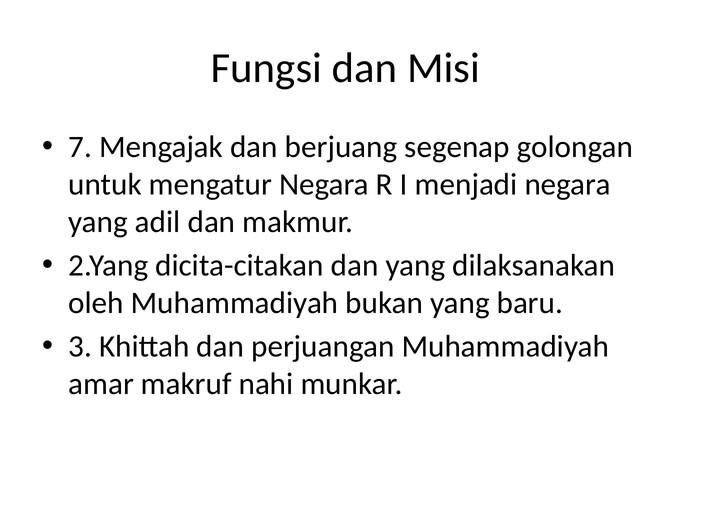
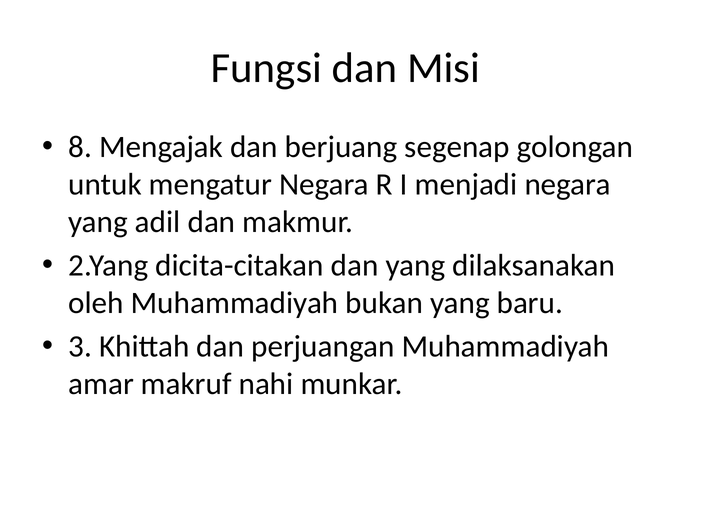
7: 7 -> 8 (80, 147)
